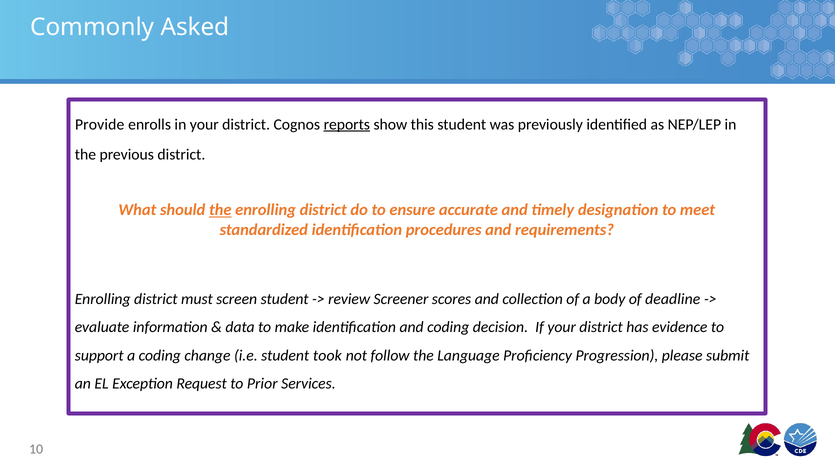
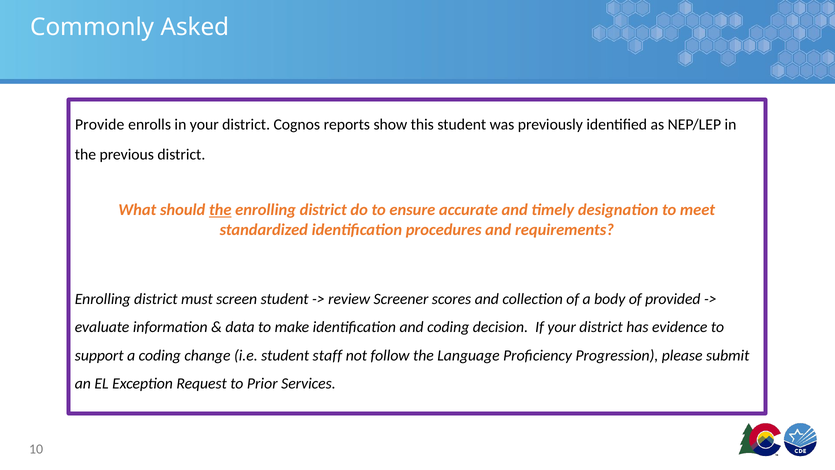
reports underline: present -> none (347, 124)
deadline: deadline -> provided (673, 299)
took: took -> staff (327, 355)
